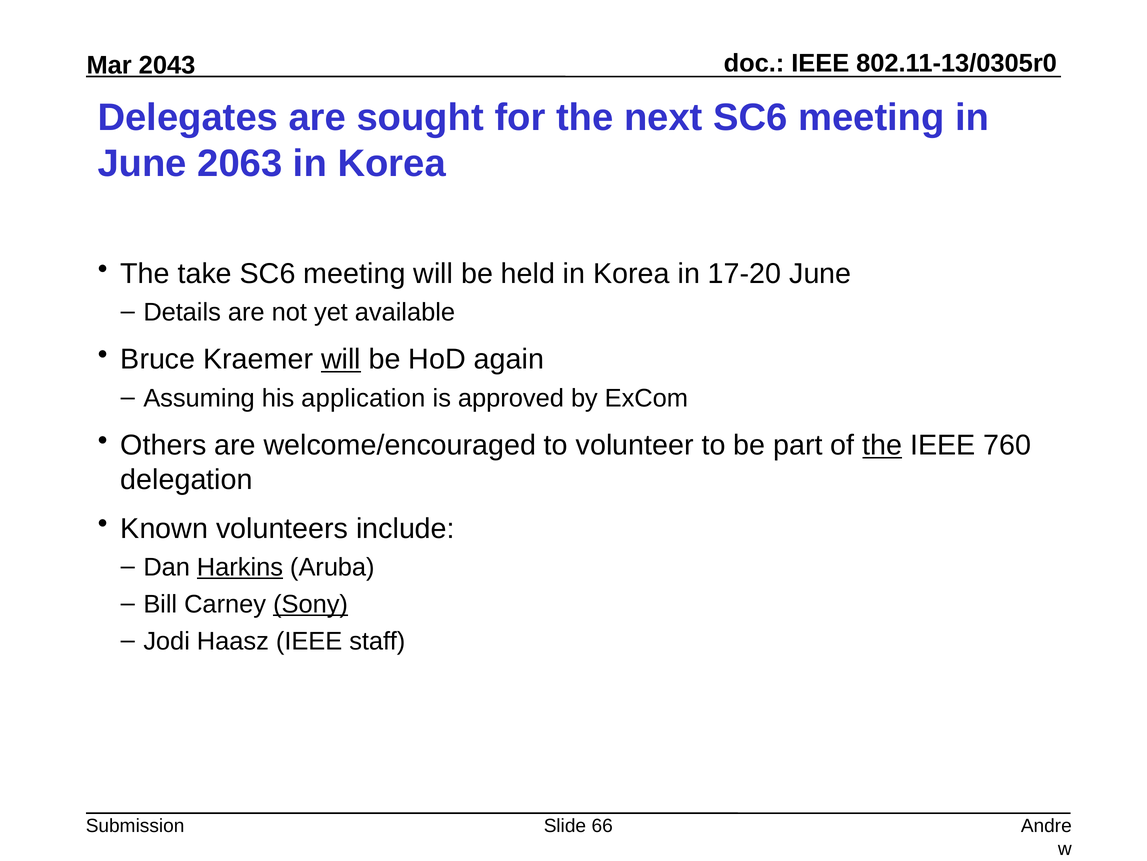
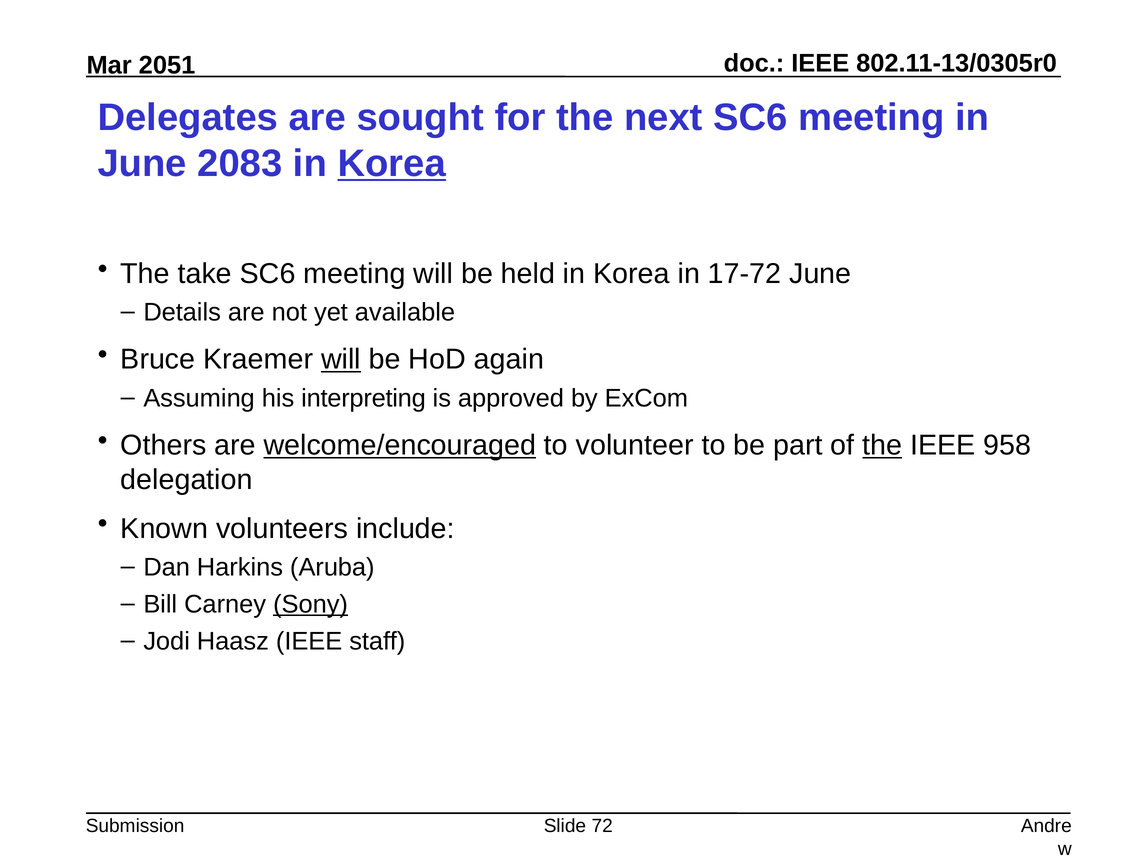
2043: 2043 -> 2051 (167, 65)
2063: 2063 -> 2083 (240, 163)
Korea underline: none -> present (392, 163)
17-20: 17-20 -> 17-72 (745, 273)
application: application -> interpreting (364, 398)
welcome/encouraged underline: none -> present (400, 445)
760: 760 -> 958 (1007, 445)
Harkins underline: present -> none (240, 567)
66: 66 -> 72 (602, 825)
